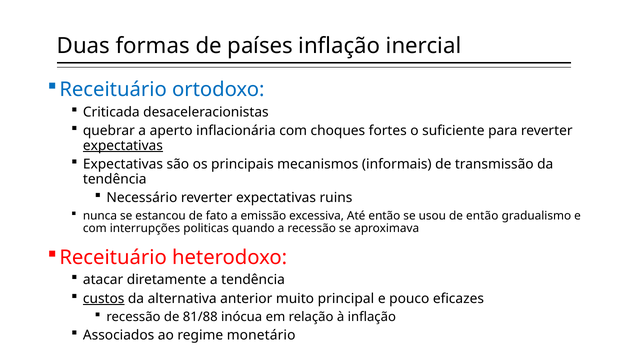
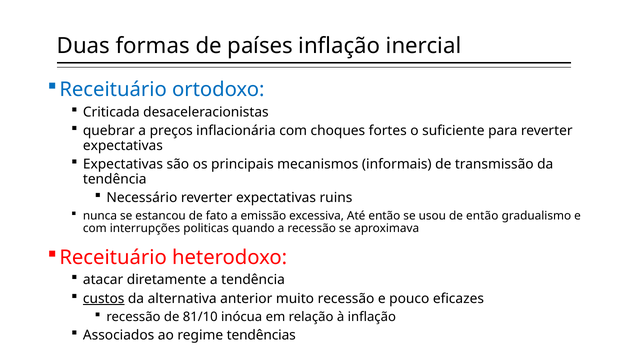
aperto: aperto -> preços (171, 131)
expectativas underline: present -> none (123, 146)
muito principal: principal -> recessão (346, 299)
81/88: 81/88 -> 81/10 (200, 317)
monetário: monetário -> tendências (261, 336)
